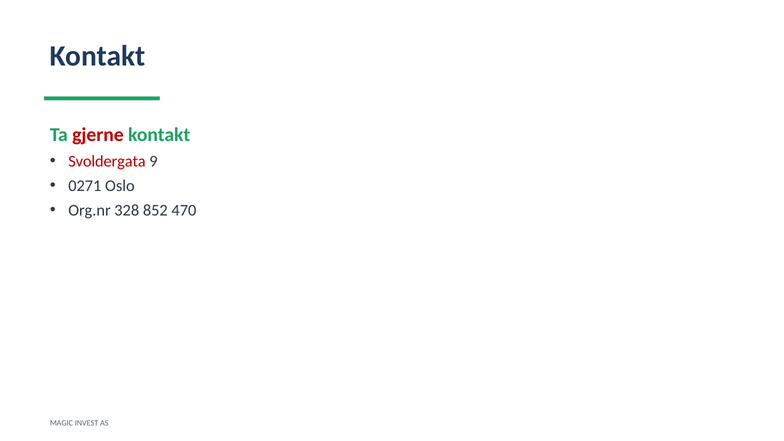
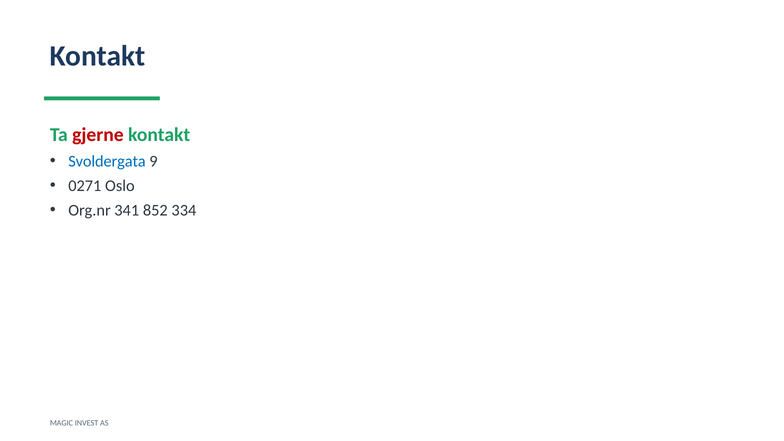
Svoldergata colour: red -> blue (107, 161)
328: 328 -> 341 (127, 210)
470: 470 -> 334 (184, 210)
